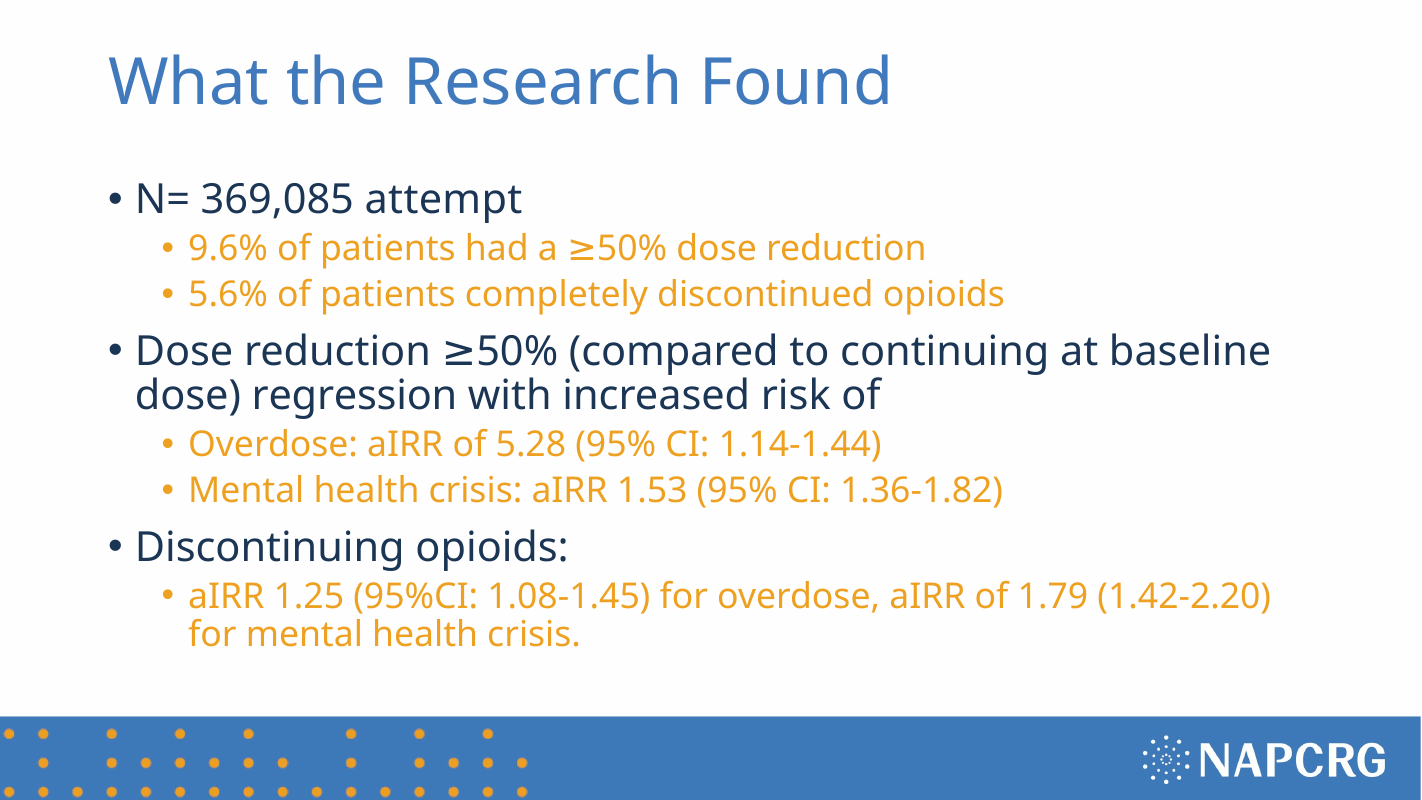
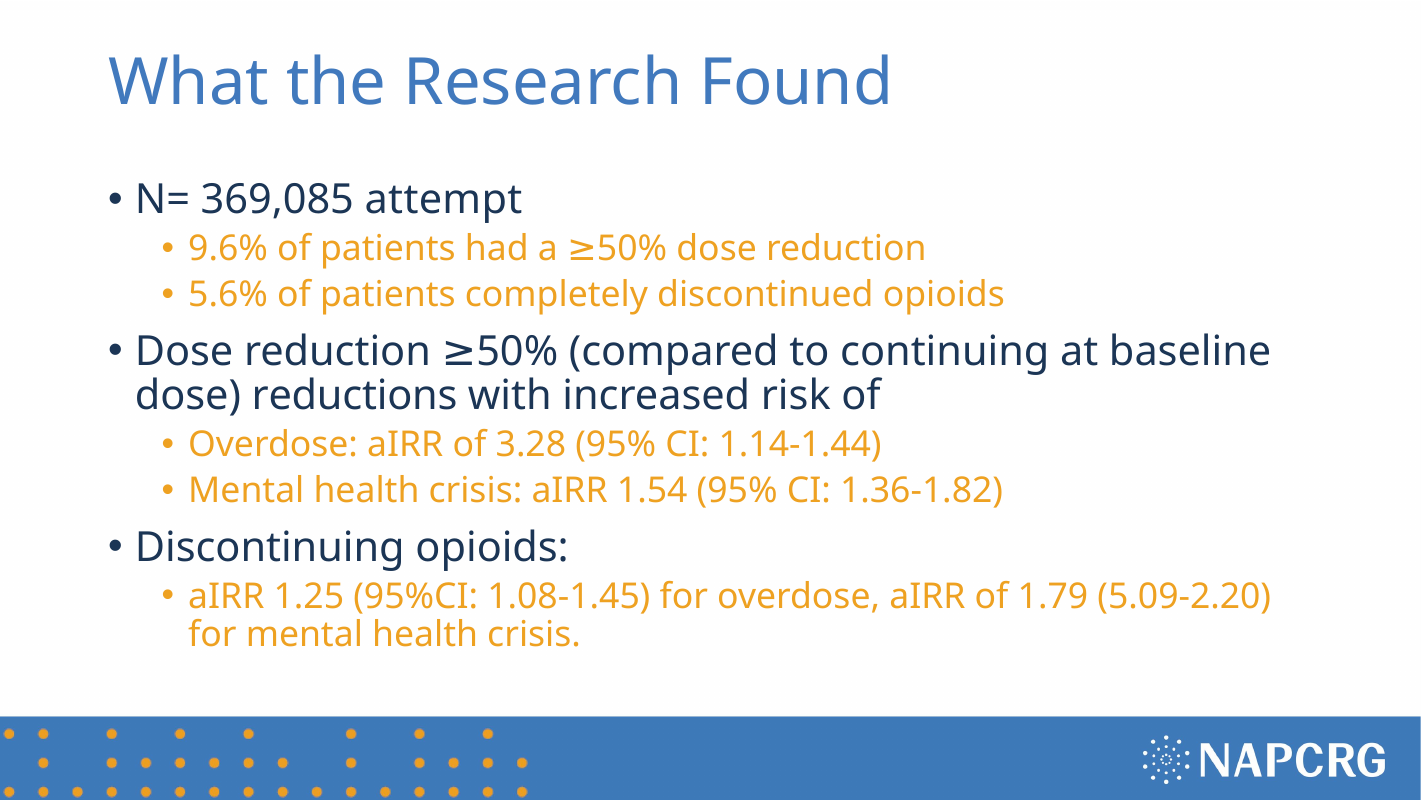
regression: regression -> reductions (355, 396)
5.28: 5.28 -> 3.28 (531, 445)
1.53: 1.53 -> 1.54 (652, 491)
1.42-2.20: 1.42-2.20 -> 5.09-2.20 (1184, 596)
